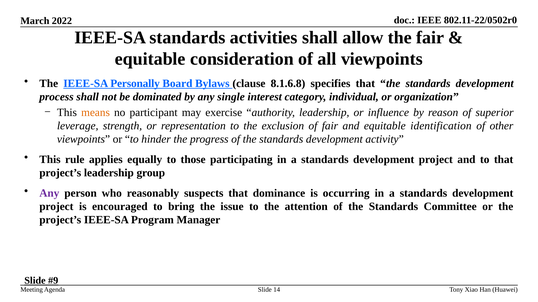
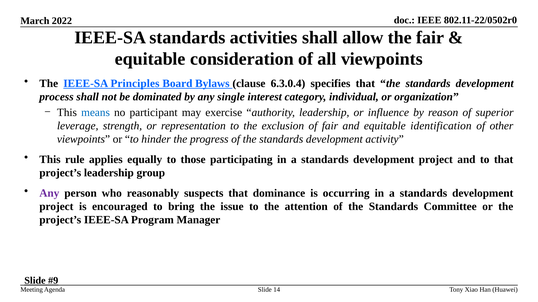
Personally: Personally -> Principles (135, 84)
8.1.6.8: 8.1.6.8 -> 6.3.0.4 (288, 84)
means colour: orange -> blue (96, 113)
